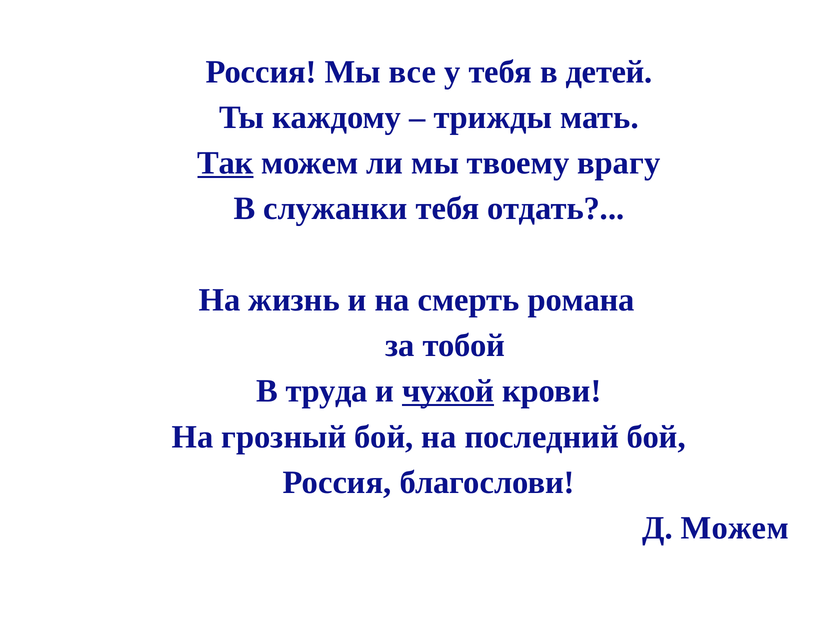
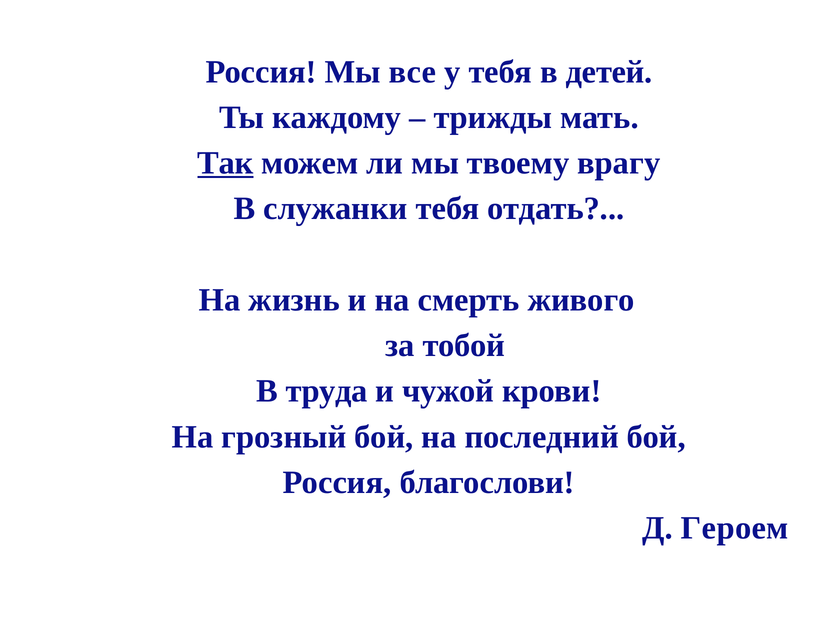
романа: романа -> живого (581, 300)
чужой underline: present -> none (448, 391)
Д Можем: Можем -> Героем (735, 528)
